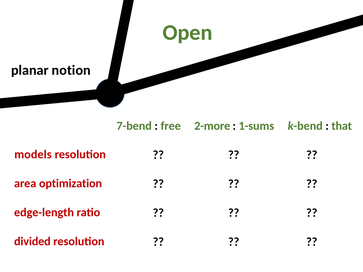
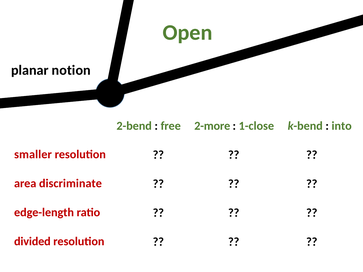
7-bend: 7-bend -> 2-bend (134, 126)
1-sums: 1-sums -> 1-close (256, 126)
that: that -> into (342, 126)
models: models -> smaller (33, 155)
optimization: optimization -> discriminate (70, 184)
